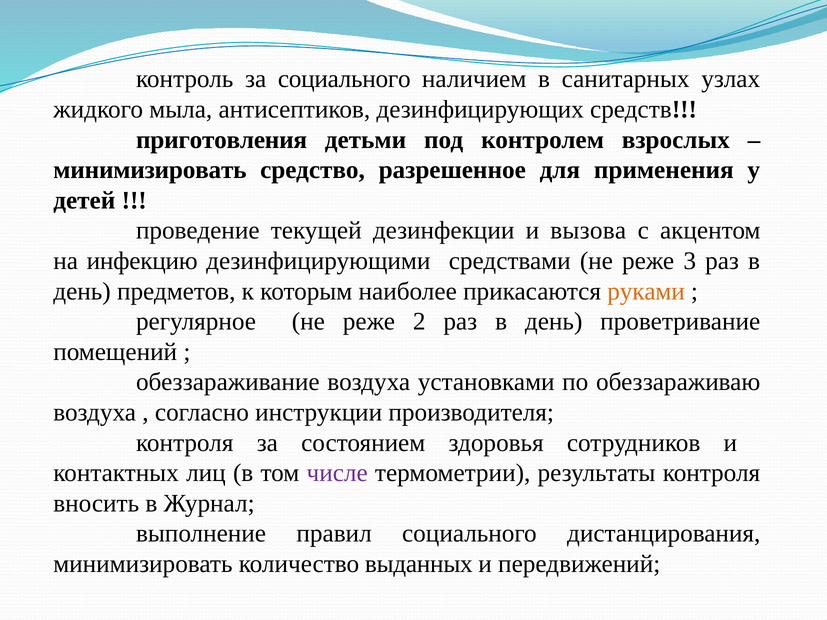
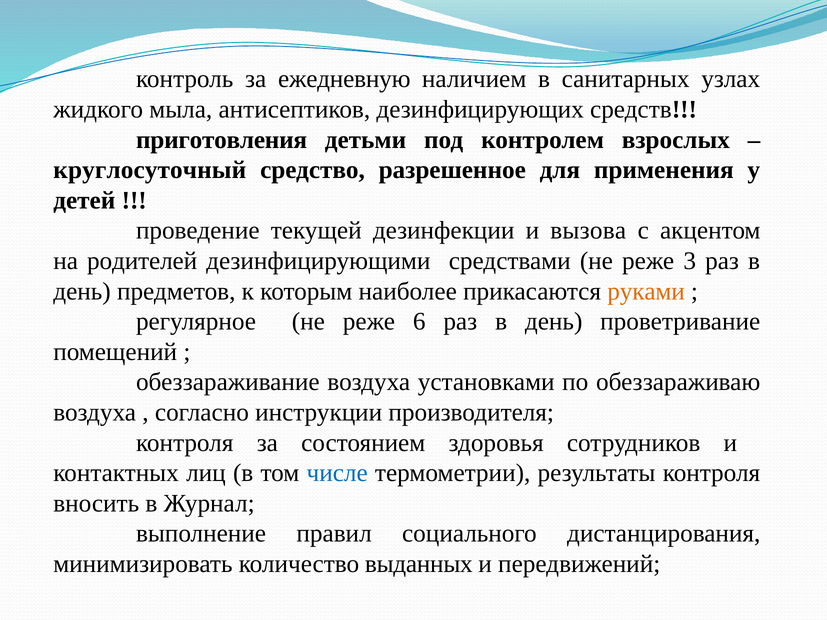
за социального: социального -> ежедневную (344, 79)
минимизировать: минимизировать -> круглосуточный (150, 170)
инфекцию: инфекцию -> родителей (142, 261)
2: 2 -> 6 (419, 322)
числе colour: purple -> blue (337, 473)
